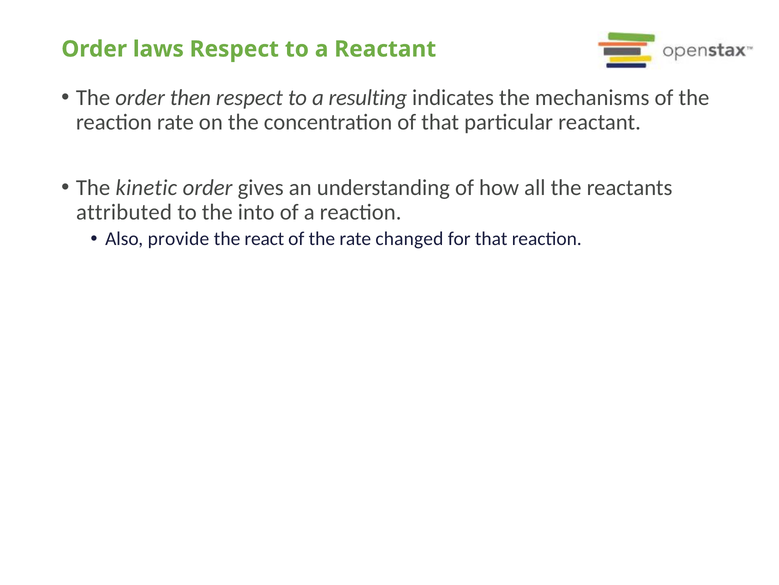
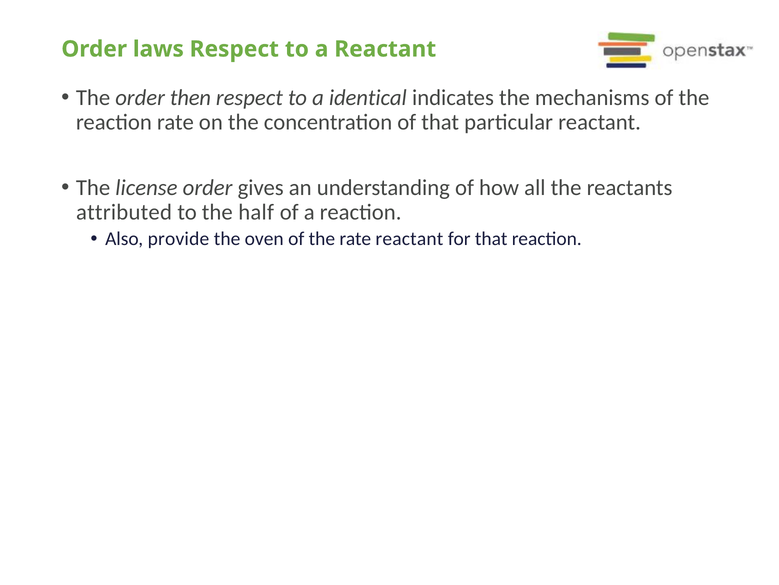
resulting: resulting -> identical (368, 97)
kinetic: kinetic -> license (146, 187)
into: into -> half (256, 212)
react: react -> oven (264, 239)
rate changed: changed -> reactant (409, 239)
